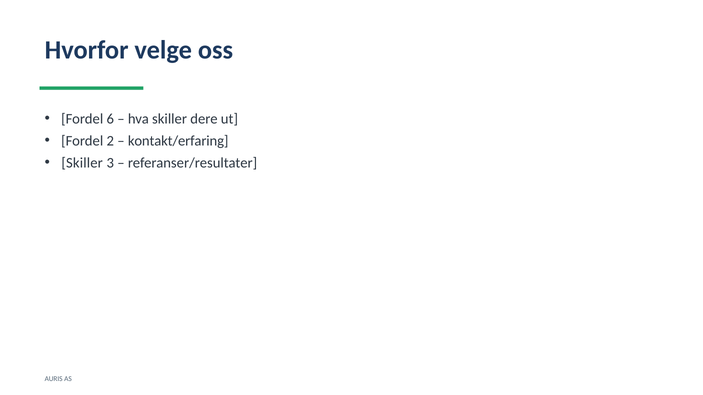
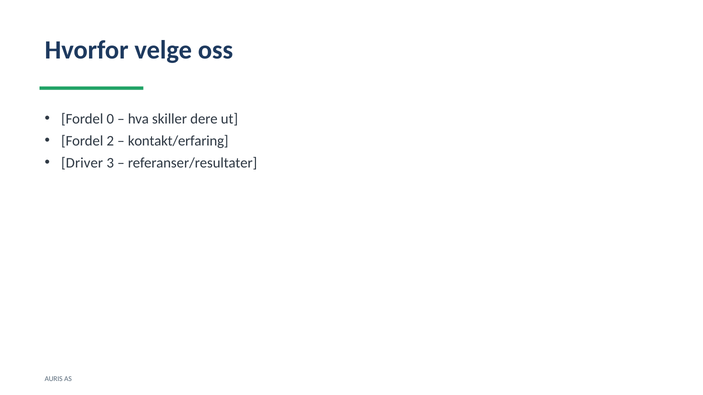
6: 6 -> 0 (110, 119)
Skiller: Skiller -> Driver (82, 163)
